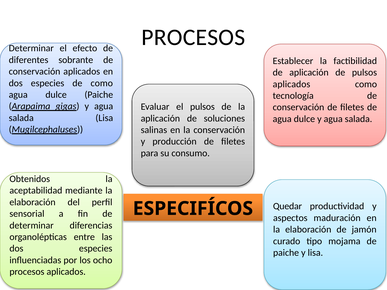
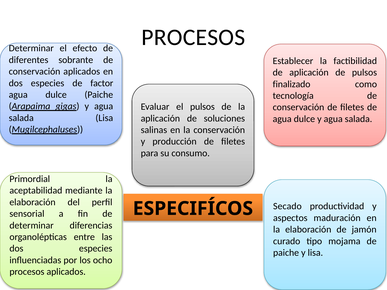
de como: como -> factor (102, 83)
aplicados: aplicados -> finalizado (292, 84)
Obtenidos: Obtenidos -> Primordial (30, 179)
Quedar: Quedar -> Secado (287, 206)
